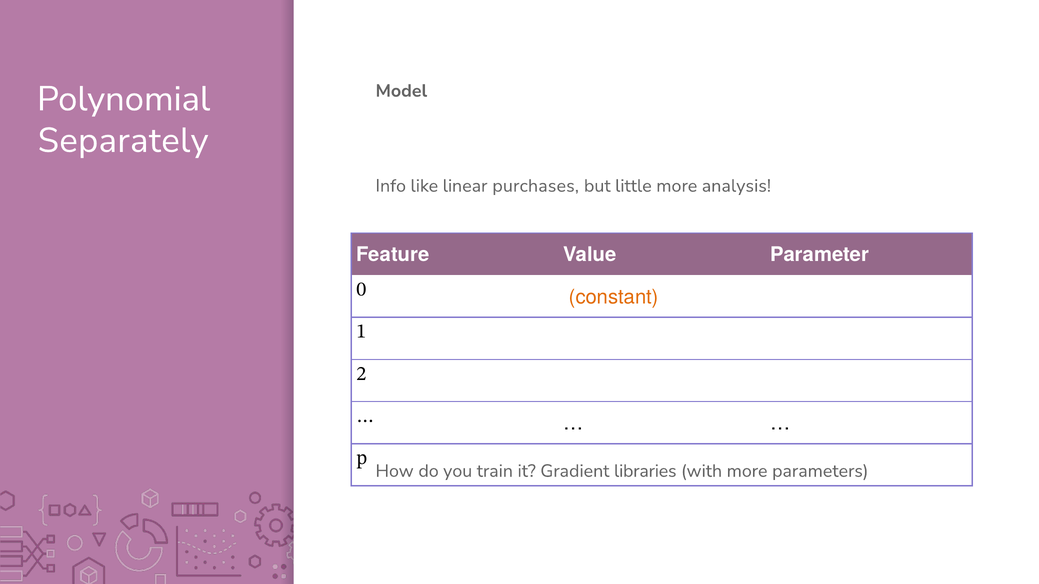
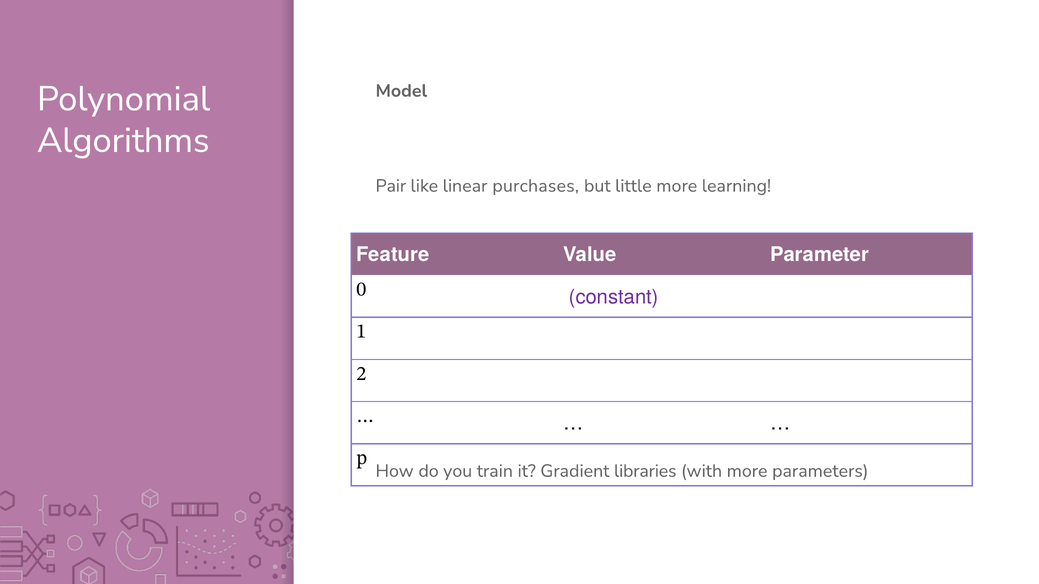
Separately: Separately -> Algorithms (123, 141)
Info: Info -> Pair (391, 186)
analysis: analysis -> learning (736, 186)
constant colour: orange -> purple (614, 297)
